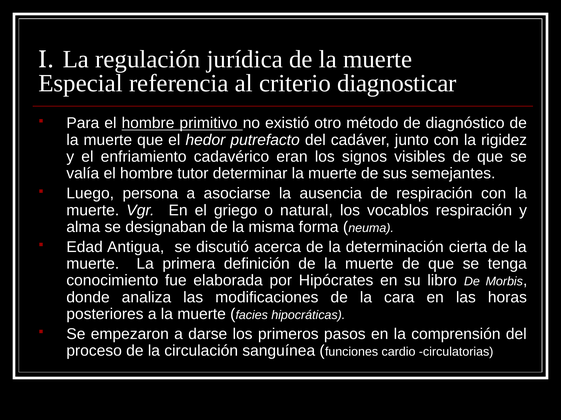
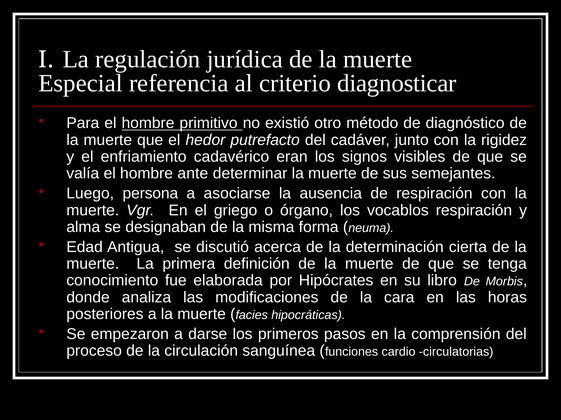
tutor: tutor -> ante (193, 174)
natural: natural -> órgano (307, 211)
